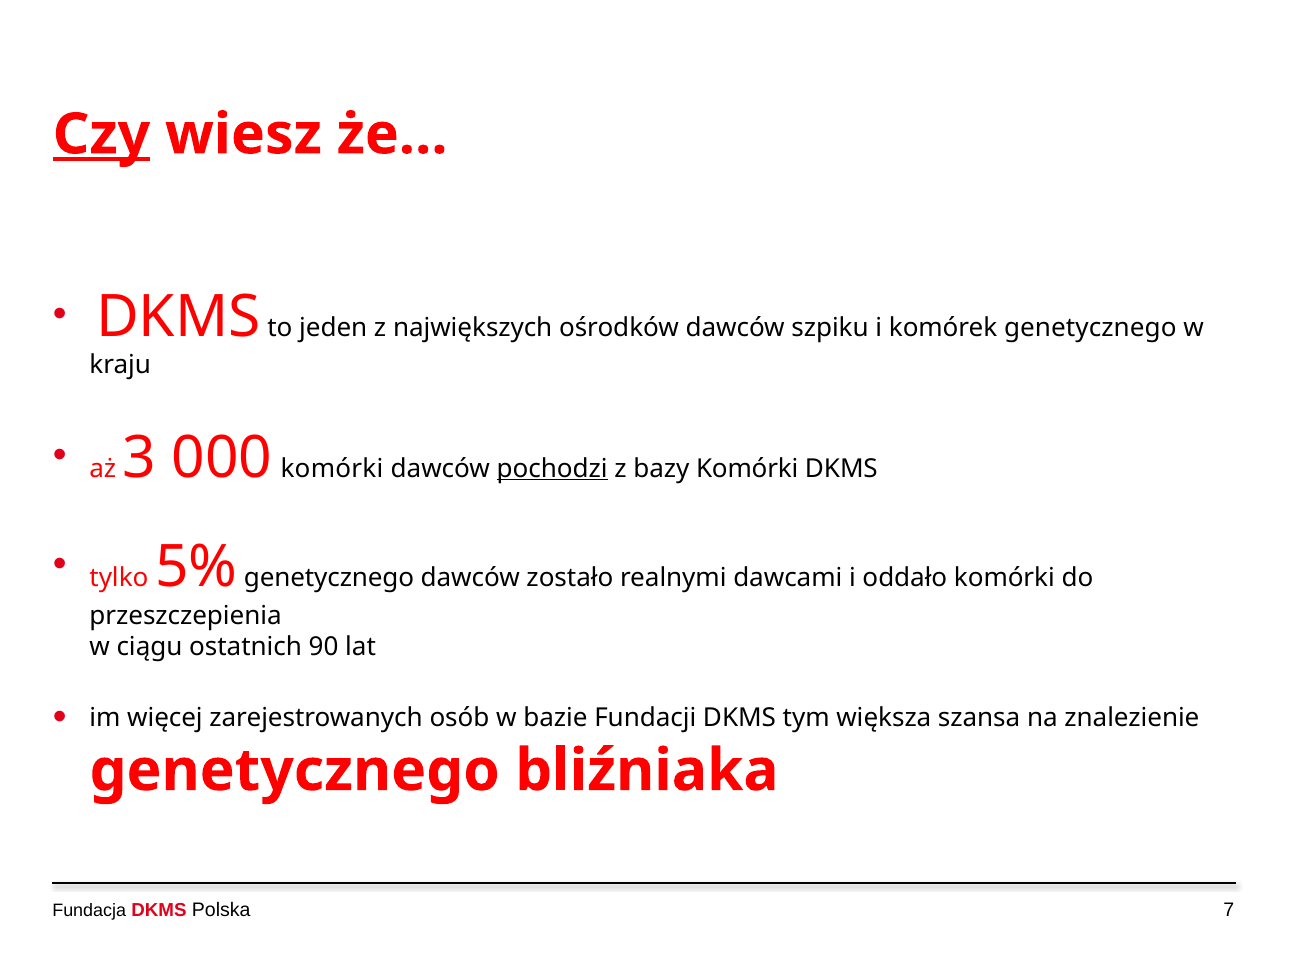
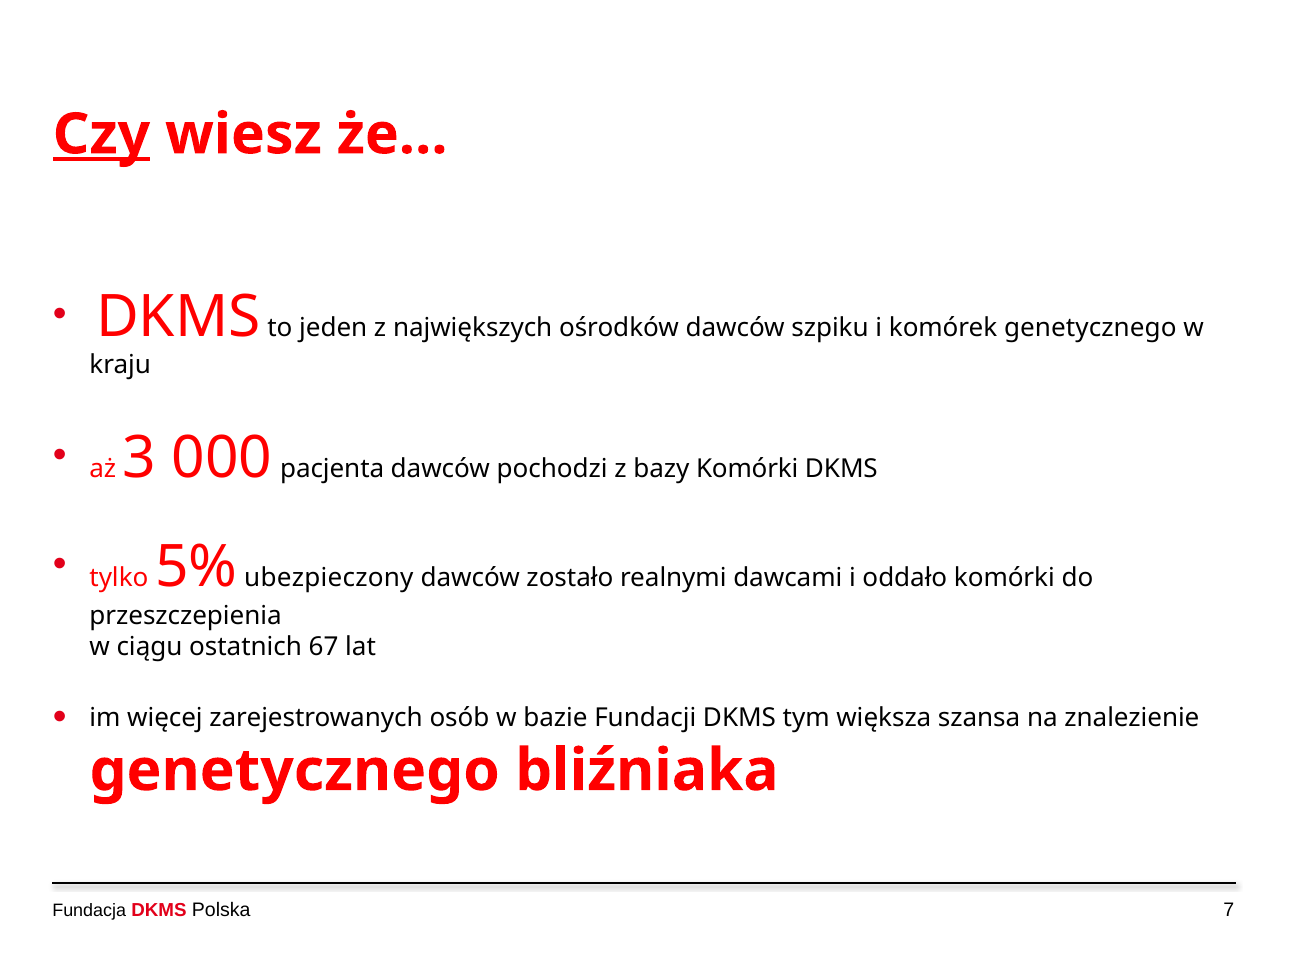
000 komórki: komórki -> pacjenta (332, 468)
pochodzi underline: present -> none (552, 468)
5% genetycznego: genetycznego -> ubezpieczony (329, 578)
90: 90 -> 67 (324, 647)
